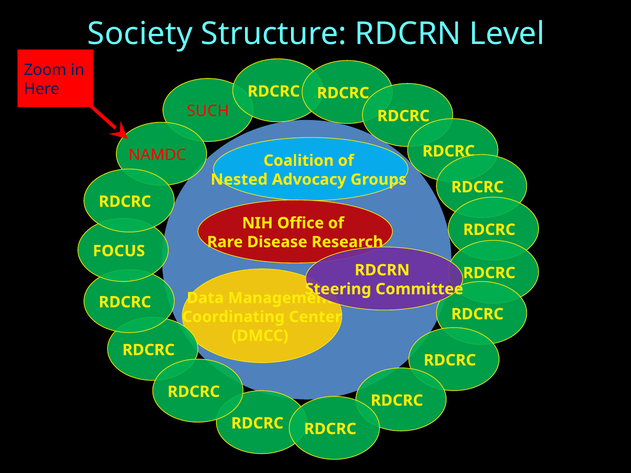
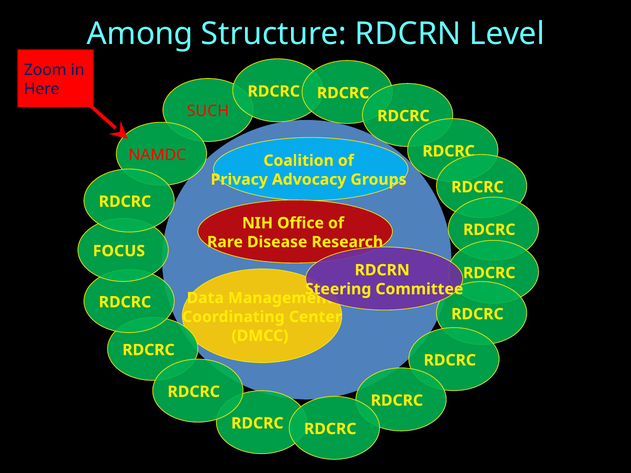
Society: Society -> Among (140, 34)
Nested: Nested -> Privacy (239, 180)
